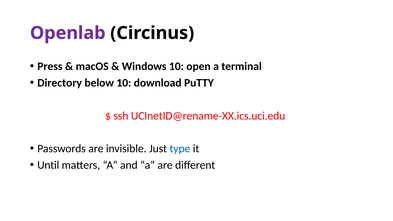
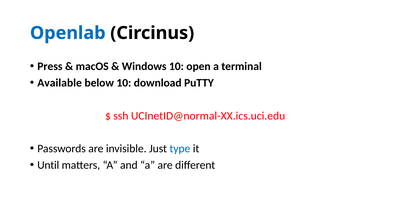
Openlab colour: purple -> blue (68, 33)
Directory: Directory -> Available (60, 83)
UCInetID@rename-XX.ics.uci.edu: UCInetID@rename-XX.ics.uci.edu -> UCInetID@normal-XX.ics.uci.edu (208, 116)
